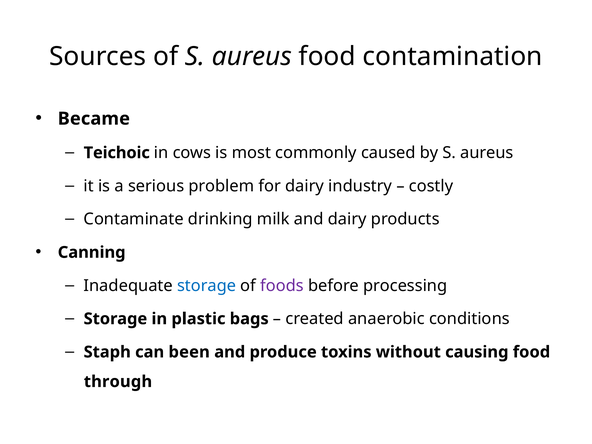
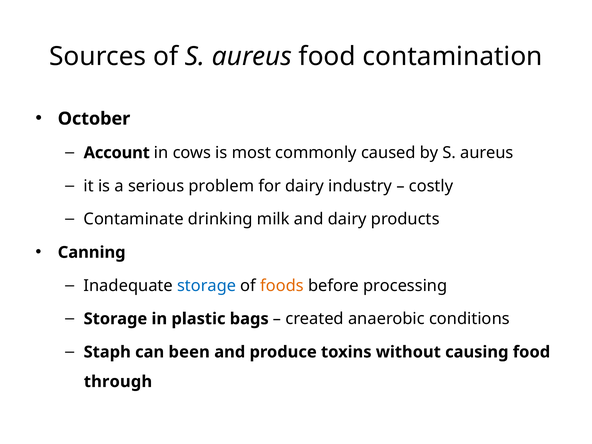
Became: Became -> October (94, 119)
Teichoic: Teichoic -> Account (117, 153)
foods colour: purple -> orange (282, 286)
